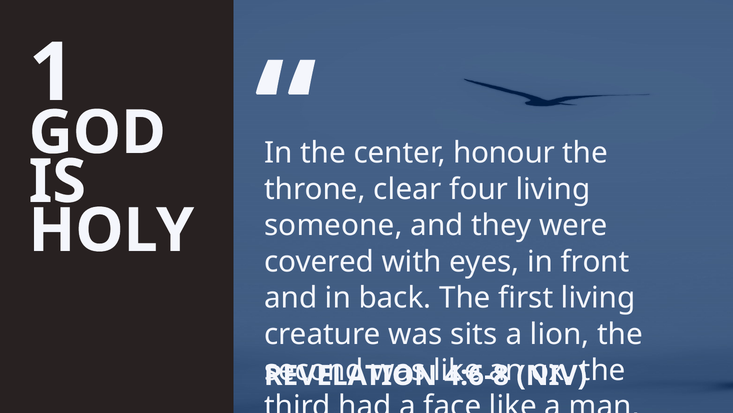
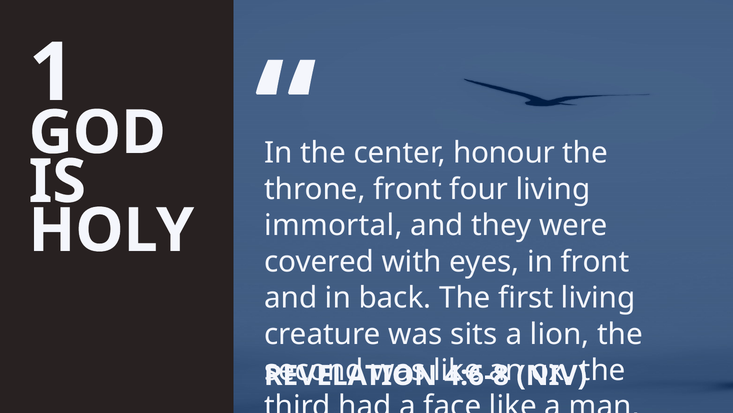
clear: clear -> front (408, 189)
someone: someone -> immortal (333, 225)
